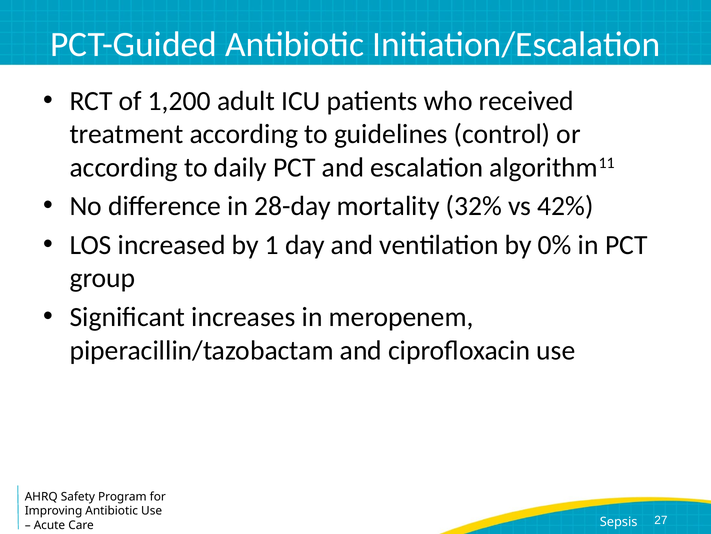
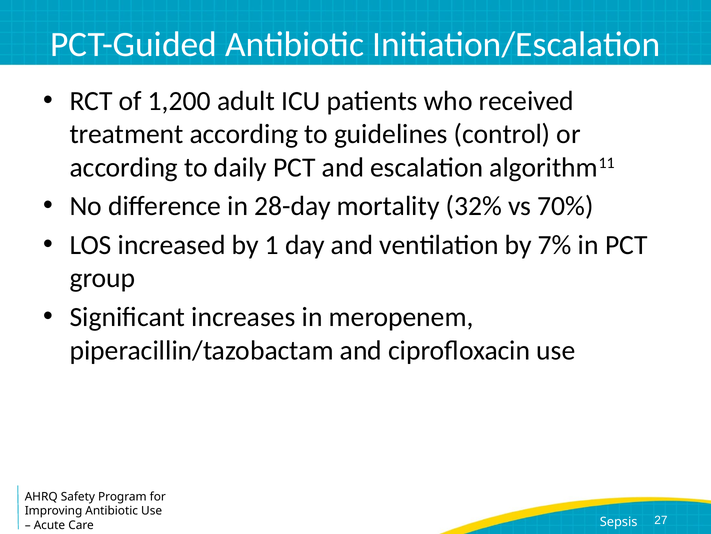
42%: 42% -> 70% (565, 206)
0%: 0% -> 7% (555, 245)
